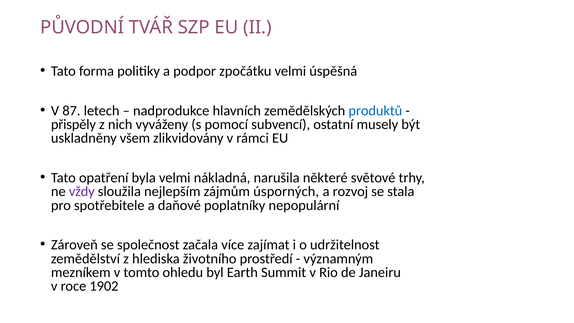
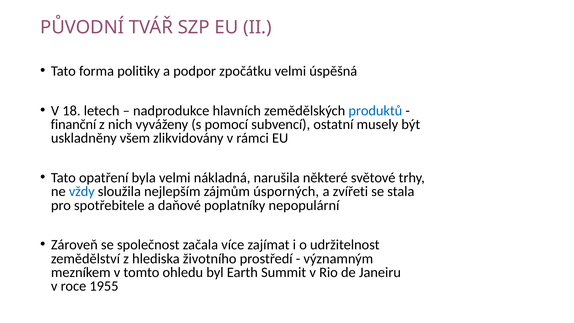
87: 87 -> 18 (71, 111)
přispěly: přispěly -> finanční (73, 124)
vždy colour: purple -> blue (82, 191)
rozvoj: rozvoj -> zvířeti (350, 191)
1902: 1902 -> 1955 (104, 286)
